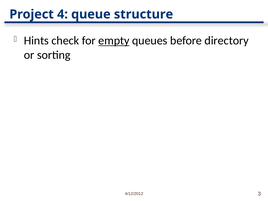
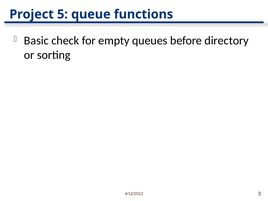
4: 4 -> 5 (62, 14)
structure: structure -> functions (144, 14)
Hints: Hints -> Basic (36, 41)
empty underline: present -> none (114, 41)
